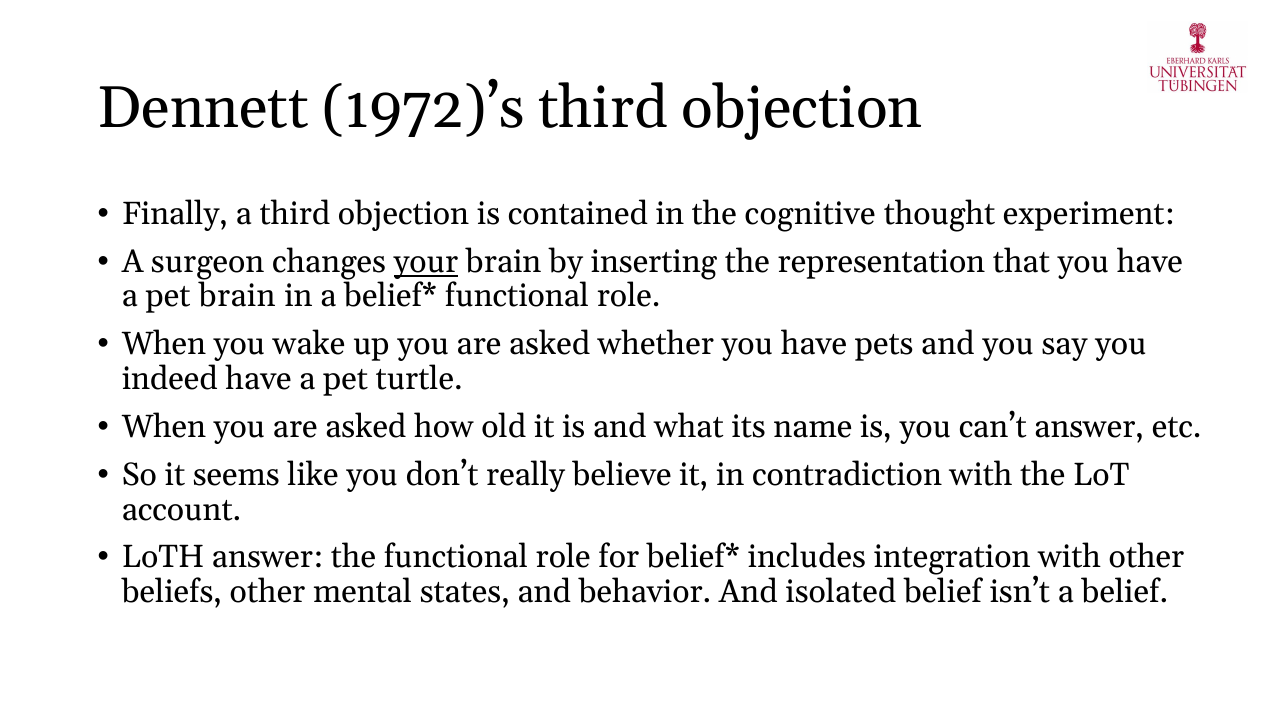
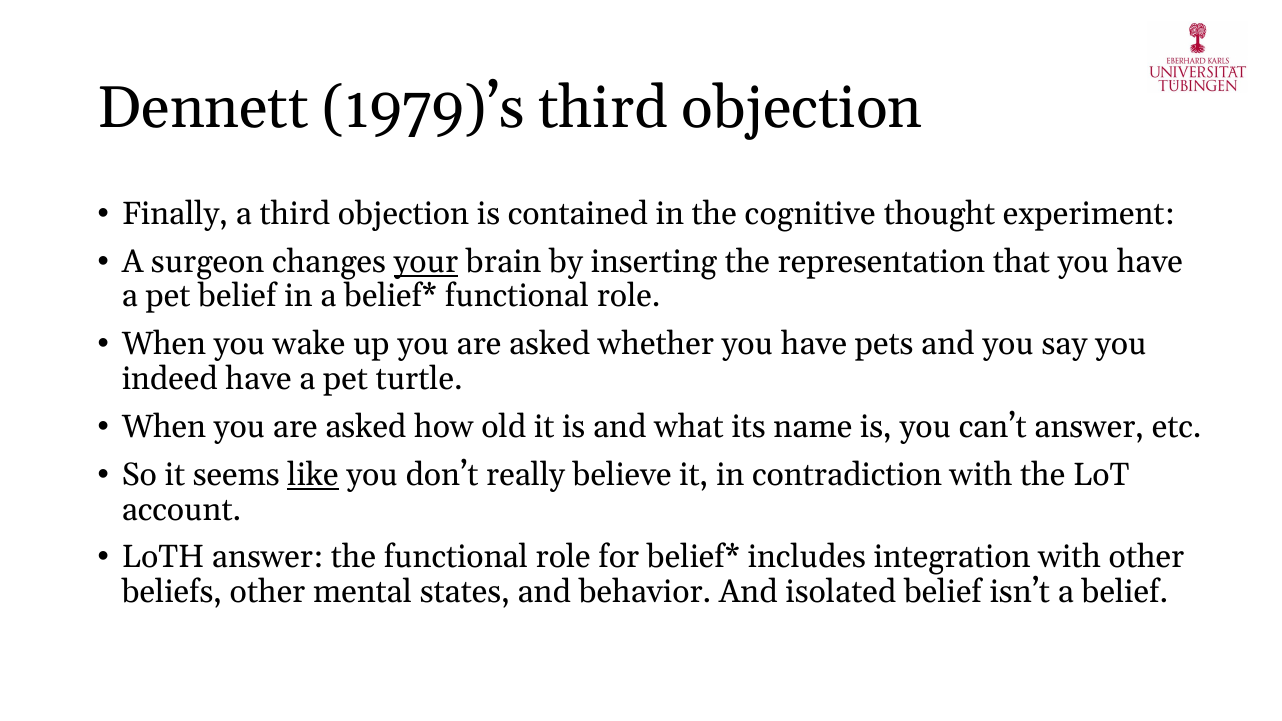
1972)’s: 1972)’s -> 1979)’s (424, 108)
pet brain: brain -> belief (237, 296)
like underline: none -> present (313, 475)
